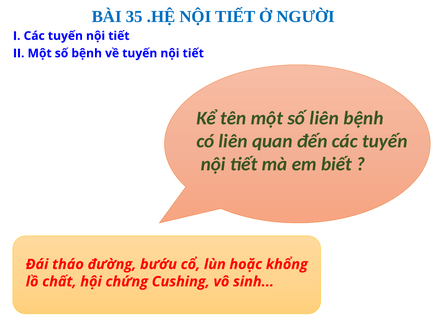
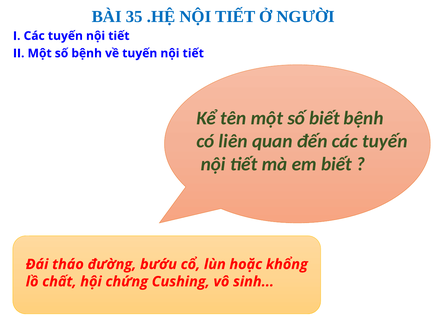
số liên: liên -> biết (324, 118)
